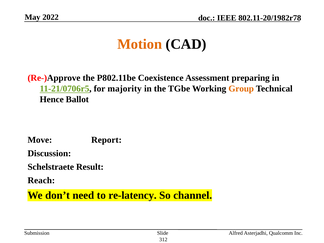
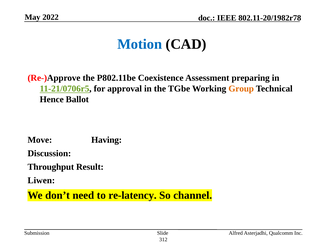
Motion colour: orange -> blue (140, 44)
majority: majority -> approval (125, 89)
Report: Report -> Having (107, 140)
Schelstraete: Schelstraete -> Throughput (51, 167)
Reach: Reach -> Liwen (41, 181)
